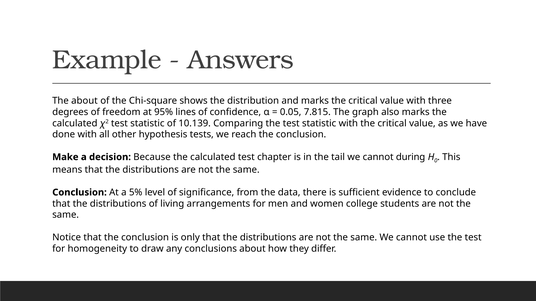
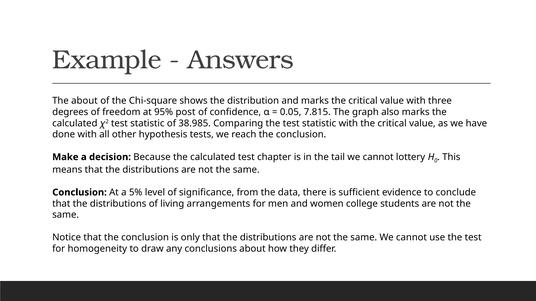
lines: lines -> post (186, 112)
10.139: 10.139 -> 38.985 (195, 123)
during: during -> lottery (411, 157)
